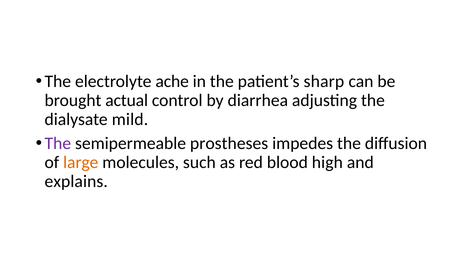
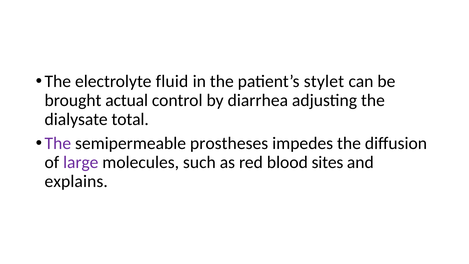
ache: ache -> fluid (172, 81)
sharp: sharp -> stylet (324, 81)
mild: mild -> total (130, 119)
large colour: orange -> purple (81, 162)
high: high -> sites (327, 162)
